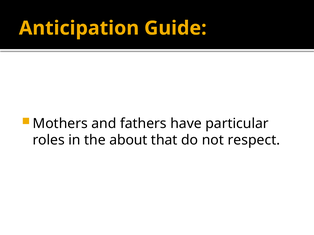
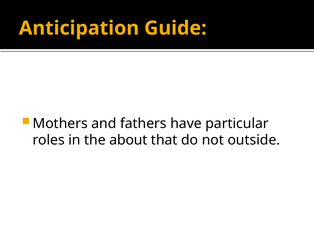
respect: respect -> outside (254, 140)
